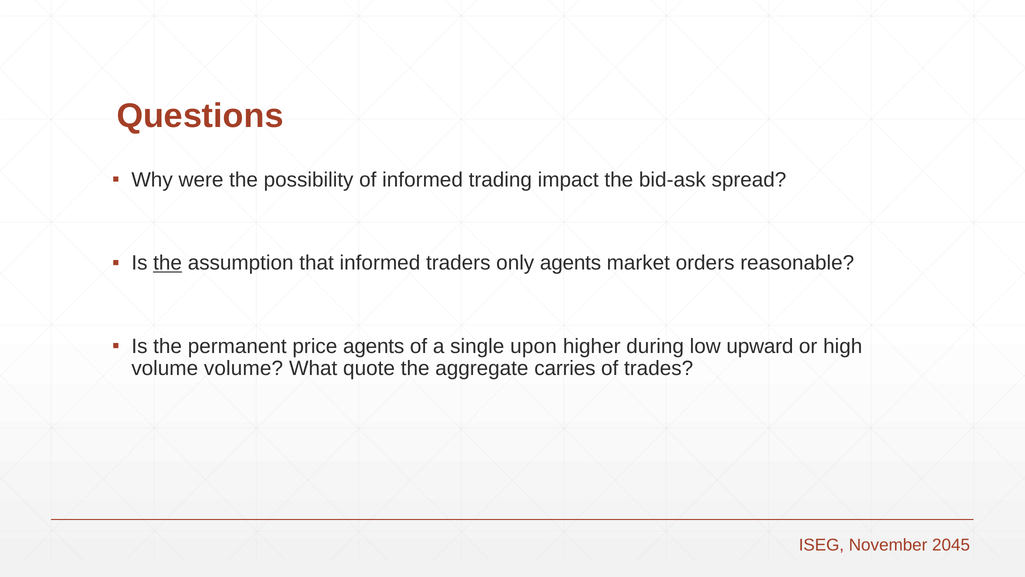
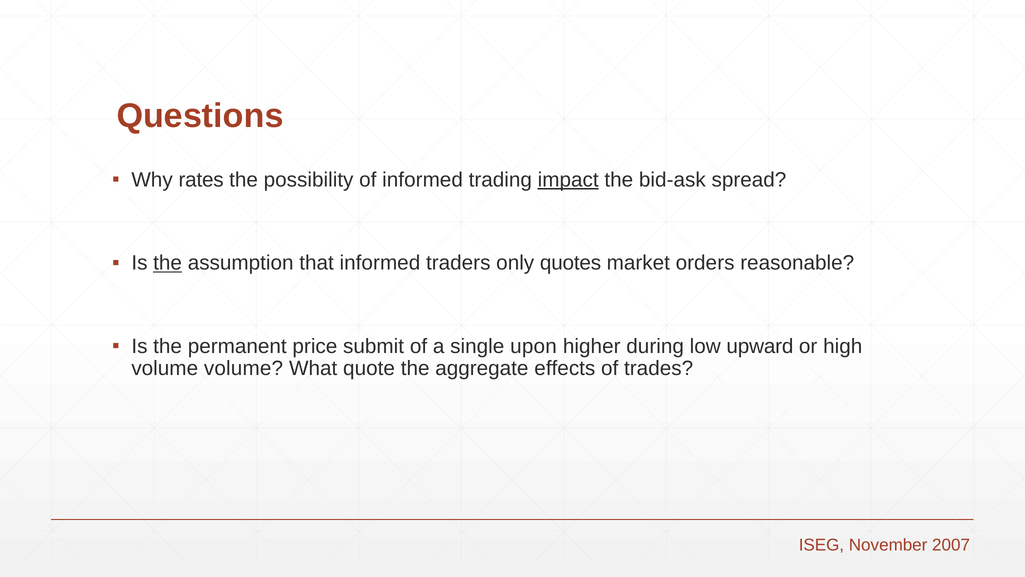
were: were -> rates (201, 180)
impact underline: none -> present (568, 180)
only agents: agents -> quotes (571, 263)
price agents: agents -> submit (374, 346)
carries: carries -> effects (565, 368)
2045: 2045 -> 2007 (951, 545)
